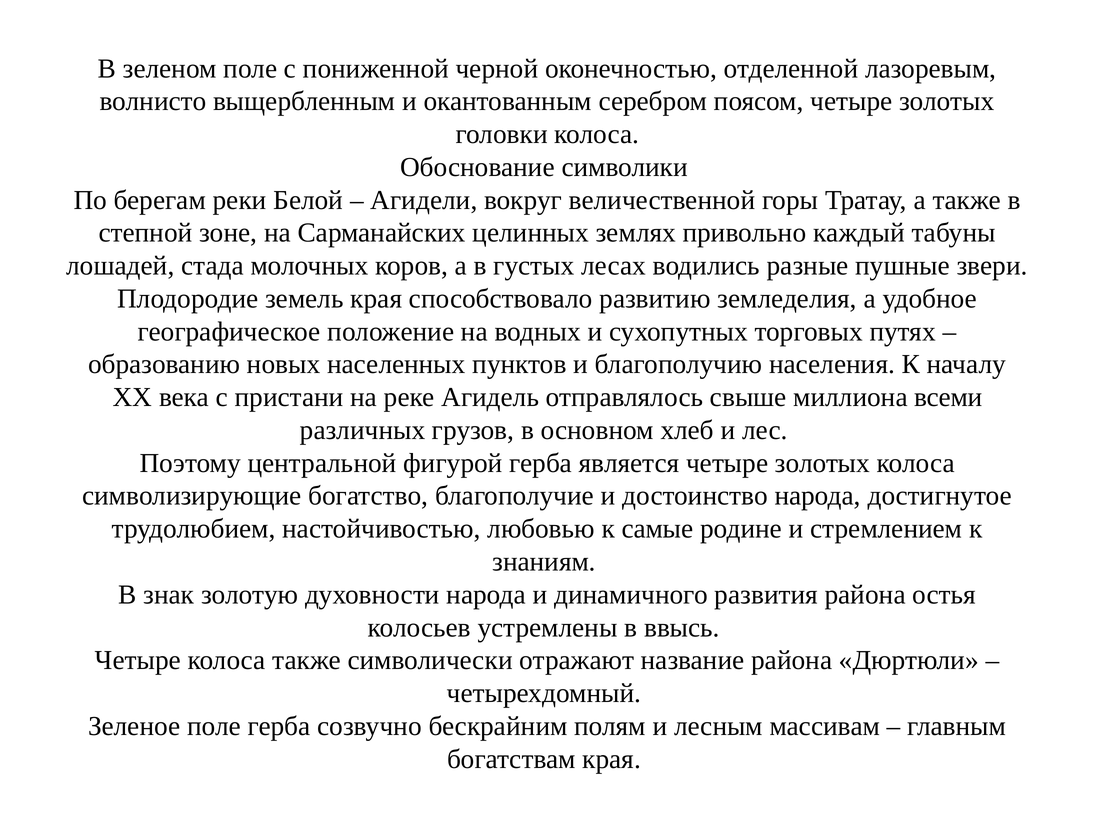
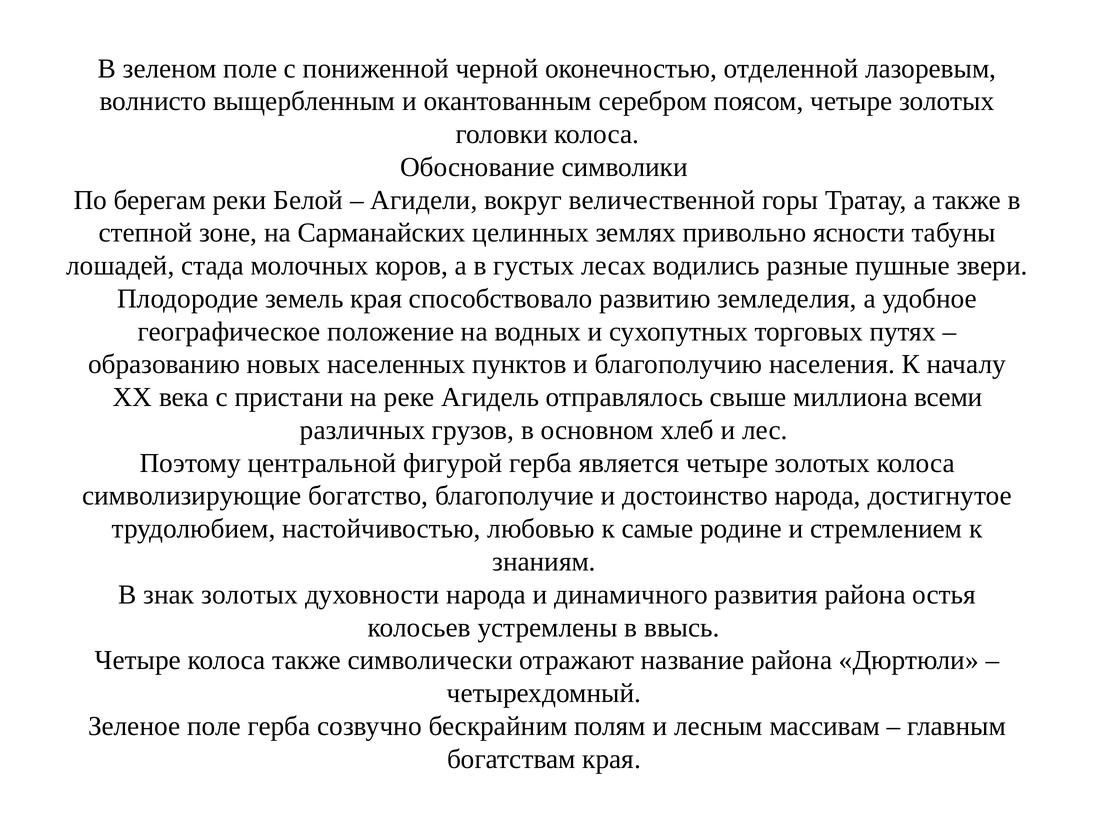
каждый: каждый -> ясности (859, 233)
знак золотую: золотую -> золотых (250, 594)
